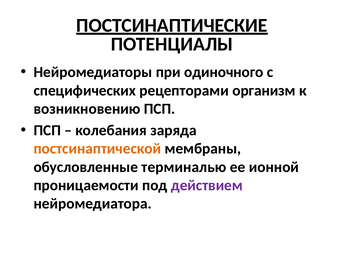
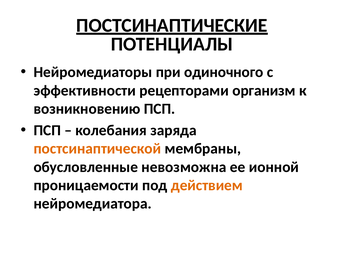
специфических: специфических -> эффективности (85, 91)
терминалью: терминалью -> невозможна (184, 167)
действием colour: purple -> orange (207, 185)
